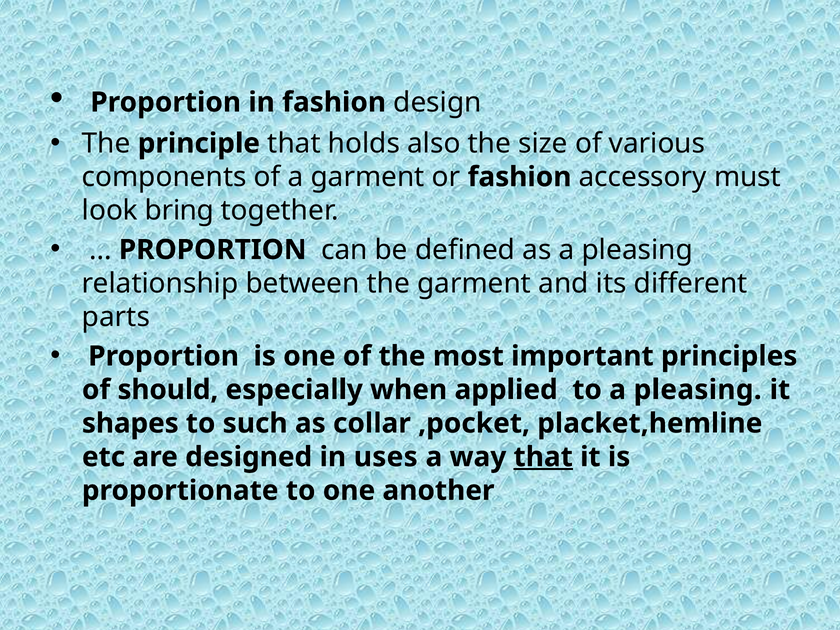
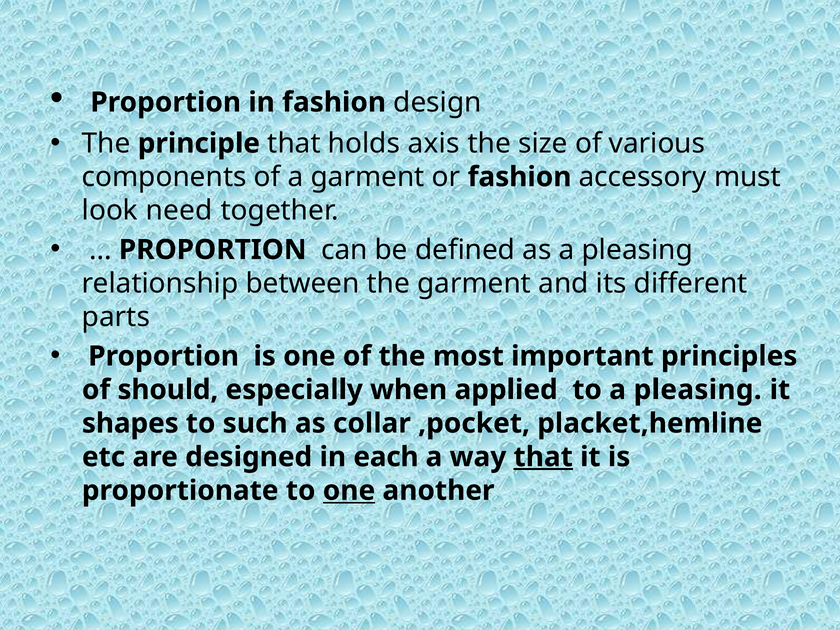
also: also -> axis (434, 143)
bring: bring -> need (179, 211)
uses: uses -> each (386, 457)
one underline: none -> present (349, 491)
